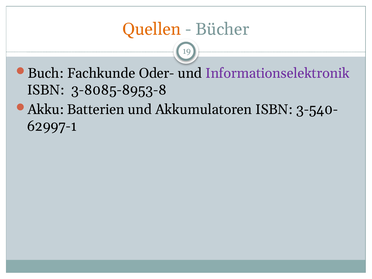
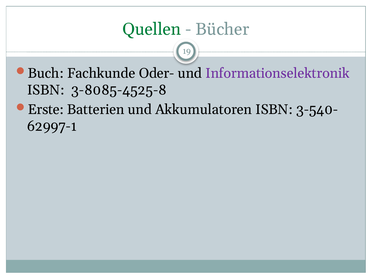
Quellen colour: orange -> green (152, 29)
3-8085-8953-8: 3-8085-8953-8 -> 3-8085-4525-8 (119, 90)
Akku: Akku -> Erste (46, 110)
